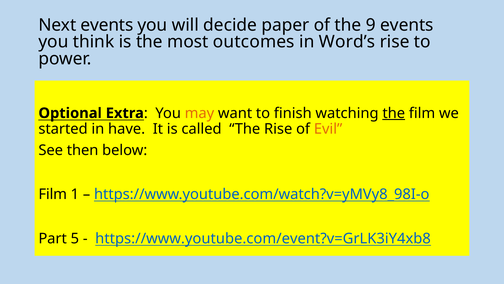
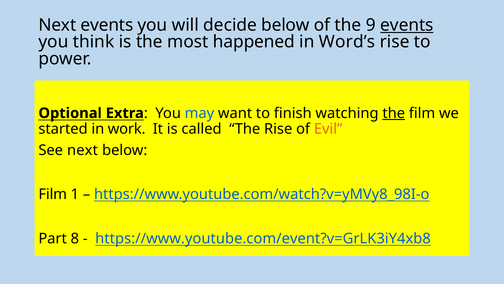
decide paper: paper -> below (285, 25)
events underline: none -> present (407, 25)
outcomes: outcomes -> happened (254, 42)
may colour: orange -> blue (199, 113)
have: have -> work (127, 129)
See then: then -> next (82, 150)
5: 5 -> 8 (75, 238)
